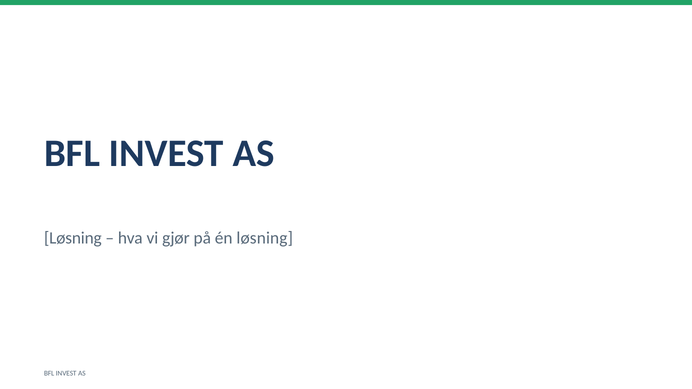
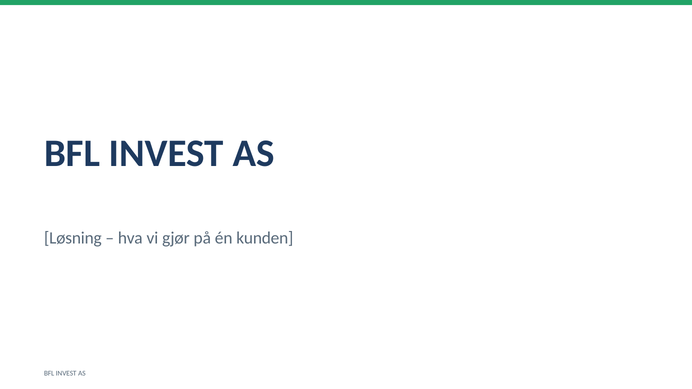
én løsning: løsning -> kunden (265, 238)
